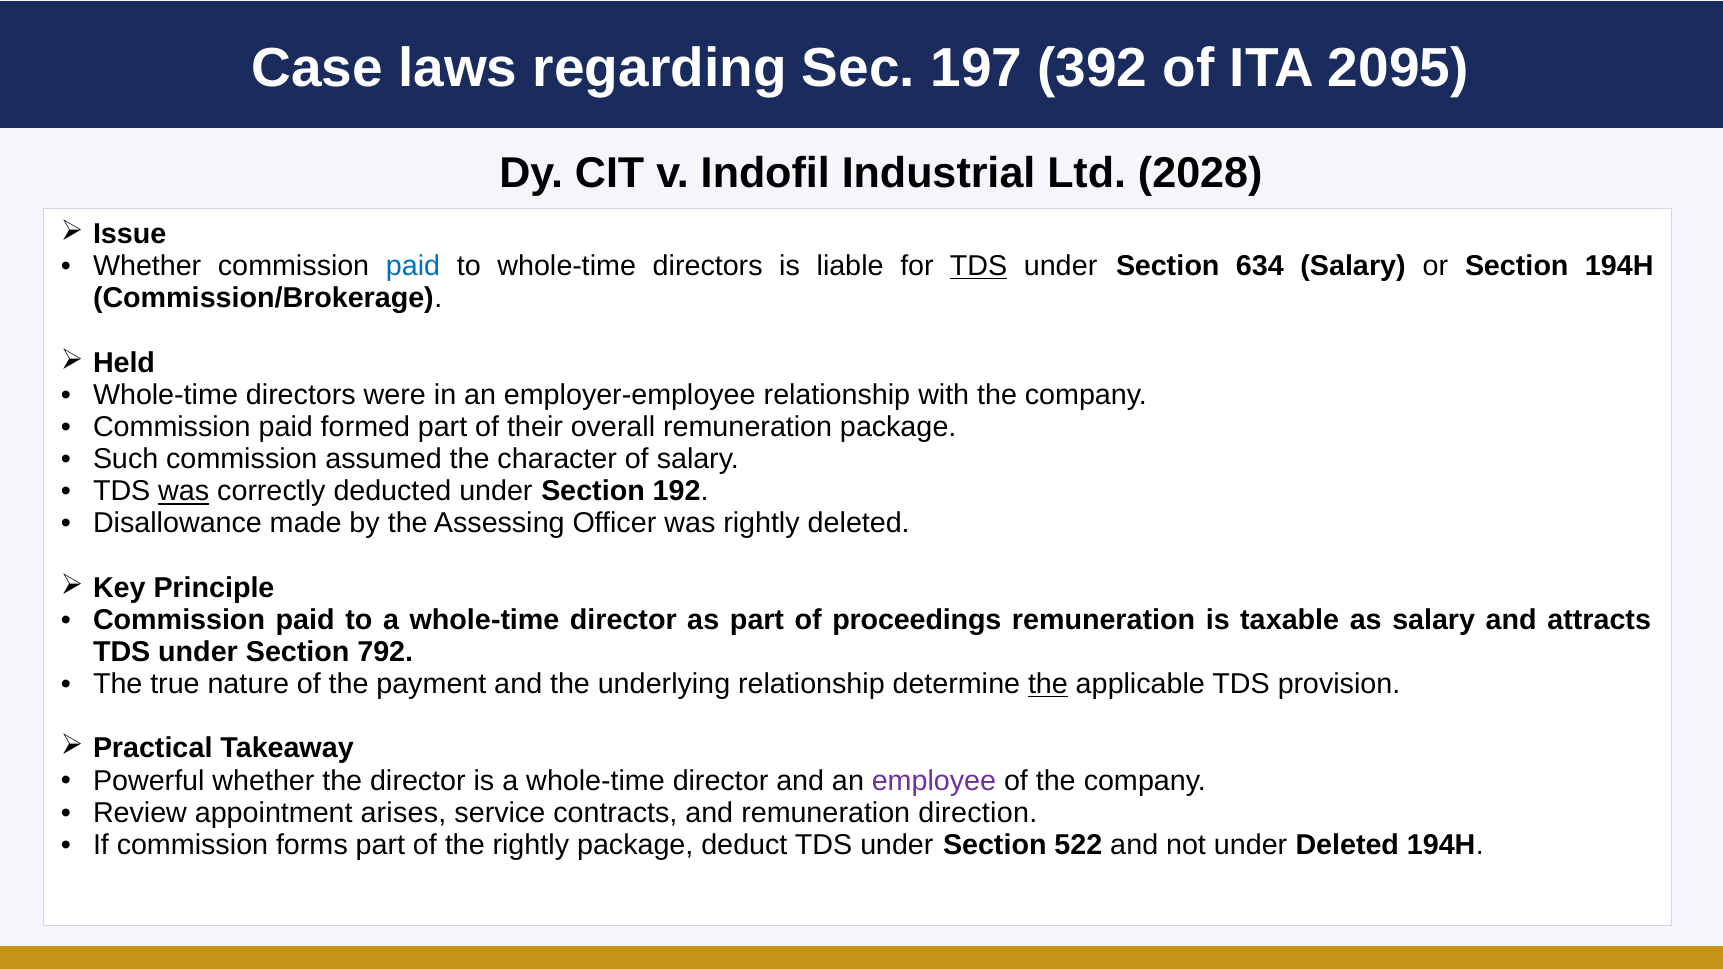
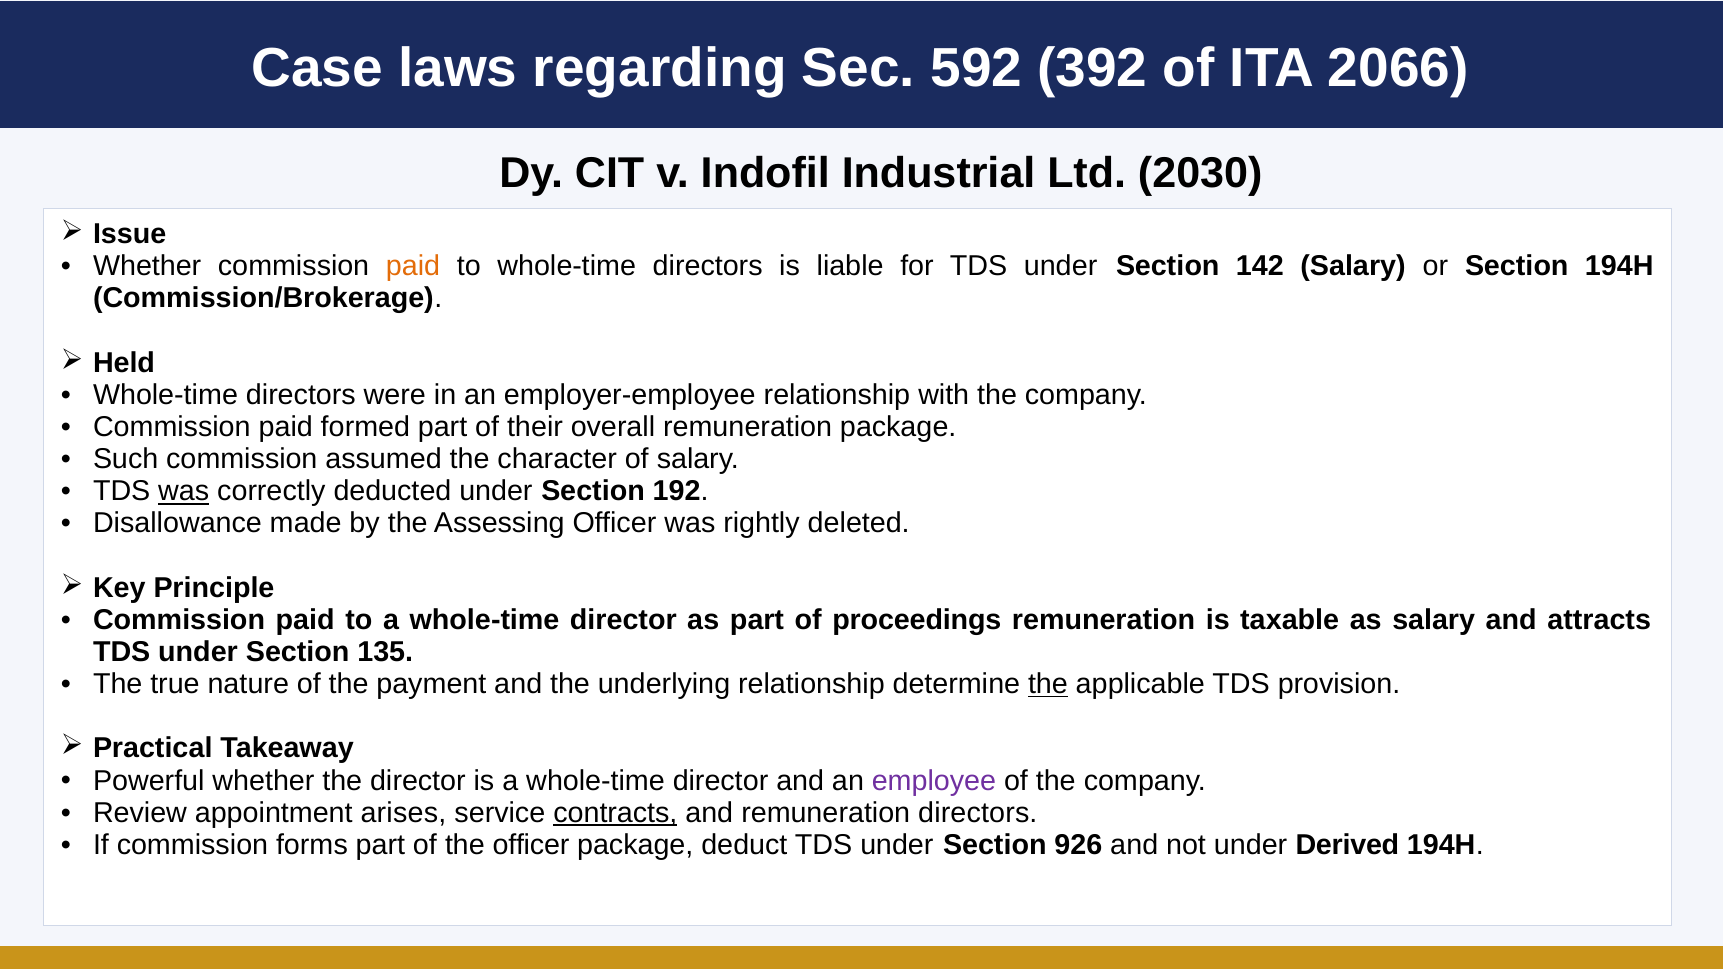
197: 197 -> 592 (976, 68)
2095: 2095 -> 2066 (1398, 68)
2028: 2028 -> 2030 (1200, 173)
paid colour: blue -> orange (413, 266)
TDS underline: present -> none (979, 266)
634: 634 -> 142 (1260, 266)
792: 792 -> 135 (385, 652)
contracts underline: none -> present (615, 813)
remuneration direction: direction -> directors (978, 813)
the rightly: rightly -> officer (531, 845)
522: 522 -> 926 (1078, 845)
under Deleted: Deleted -> Derived (1347, 845)
